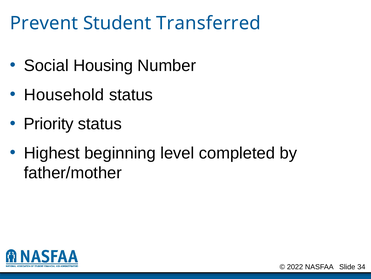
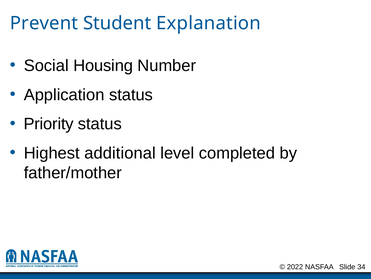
Transferred: Transferred -> Explanation (209, 23)
Household: Household -> Application (64, 95)
beginning: beginning -> additional (120, 153)
